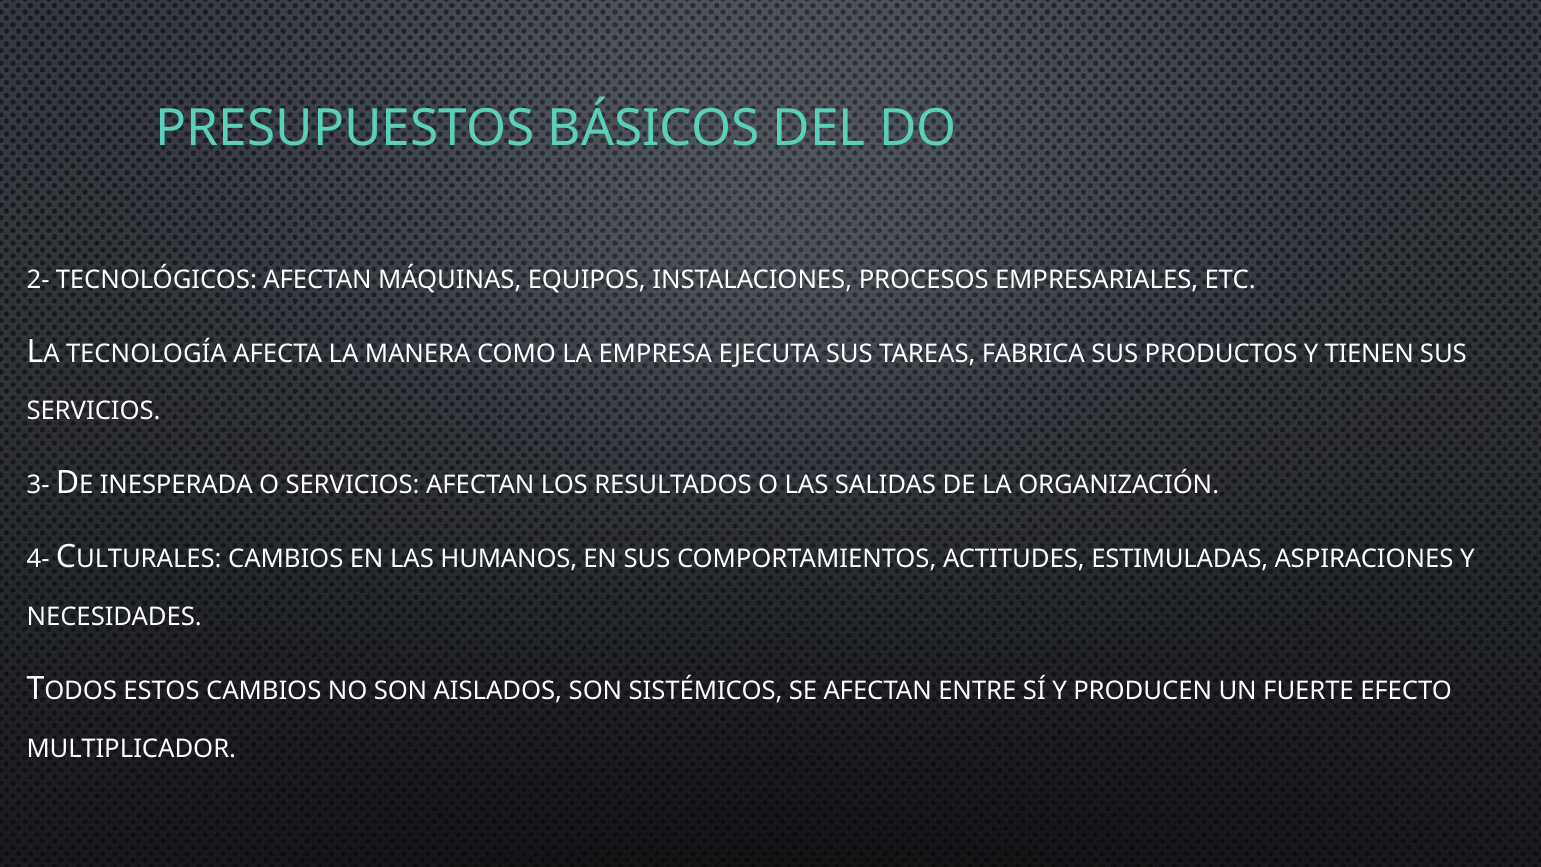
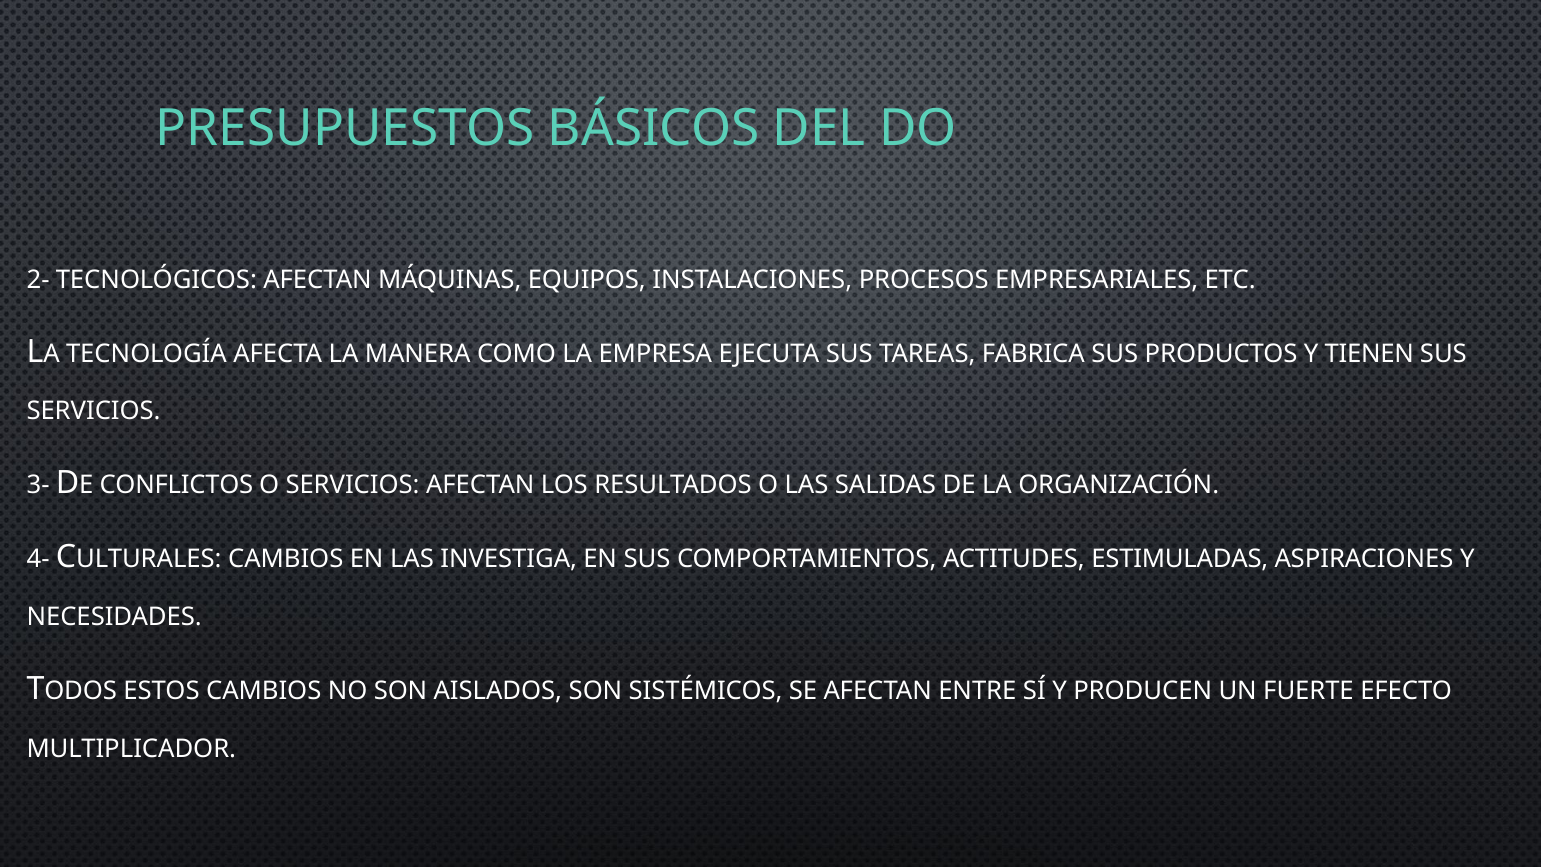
INESPERADA: INESPERADA -> CONFLICTOS (176, 485)
HUMANOS: HUMANOS -> INVESTIGA (509, 559)
